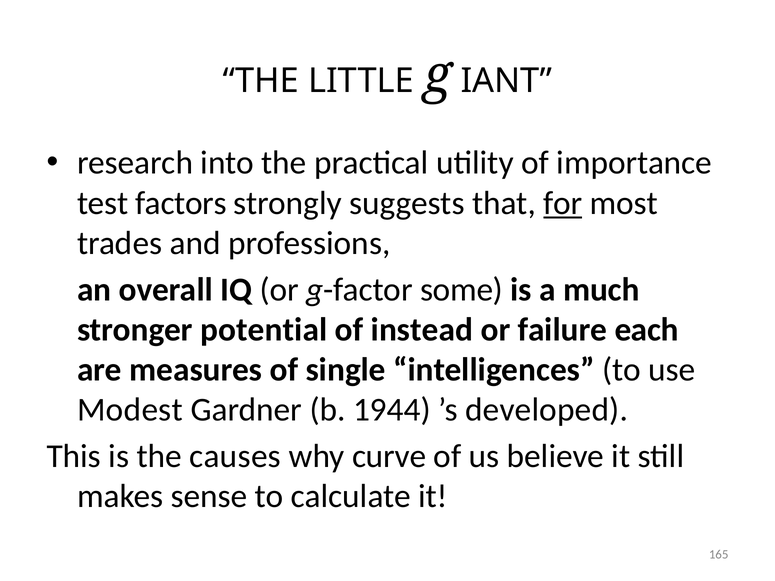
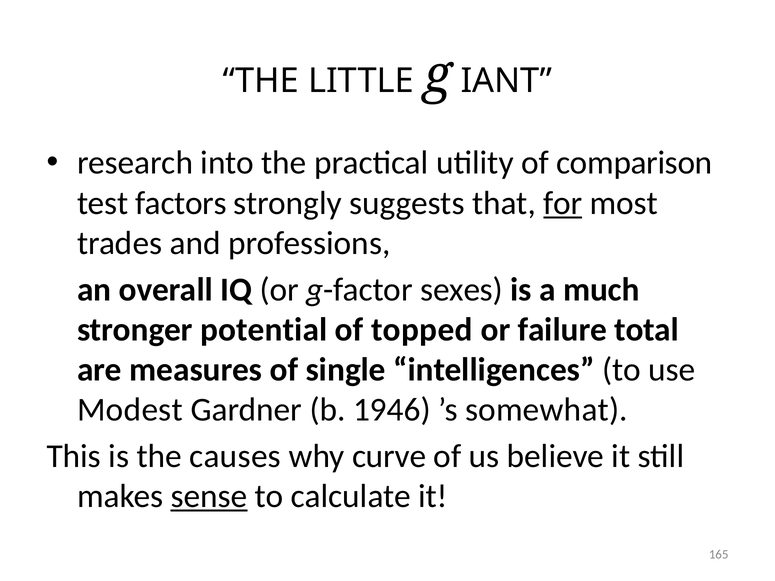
importance: importance -> comparison (634, 163)
some: some -> sexes (462, 290)
instead: instead -> topped (422, 330)
each: each -> total (647, 330)
1944: 1944 -> 1946 (392, 410)
developed: developed -> somewhat (546, 410)
sense underline: none -> present (209, 496)
